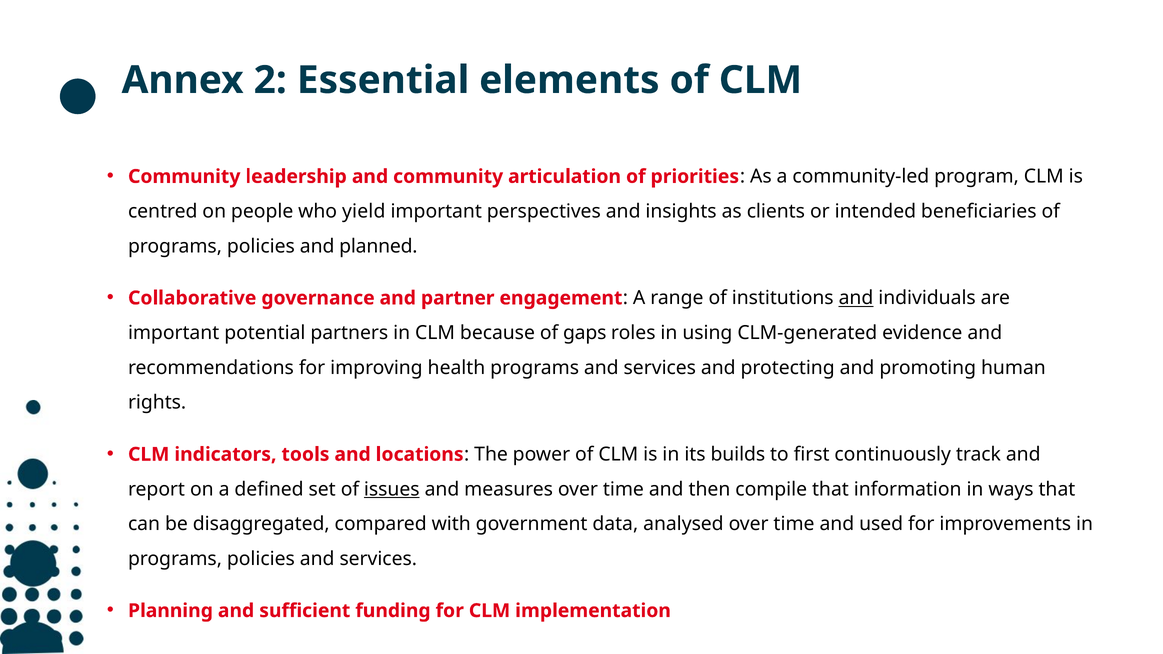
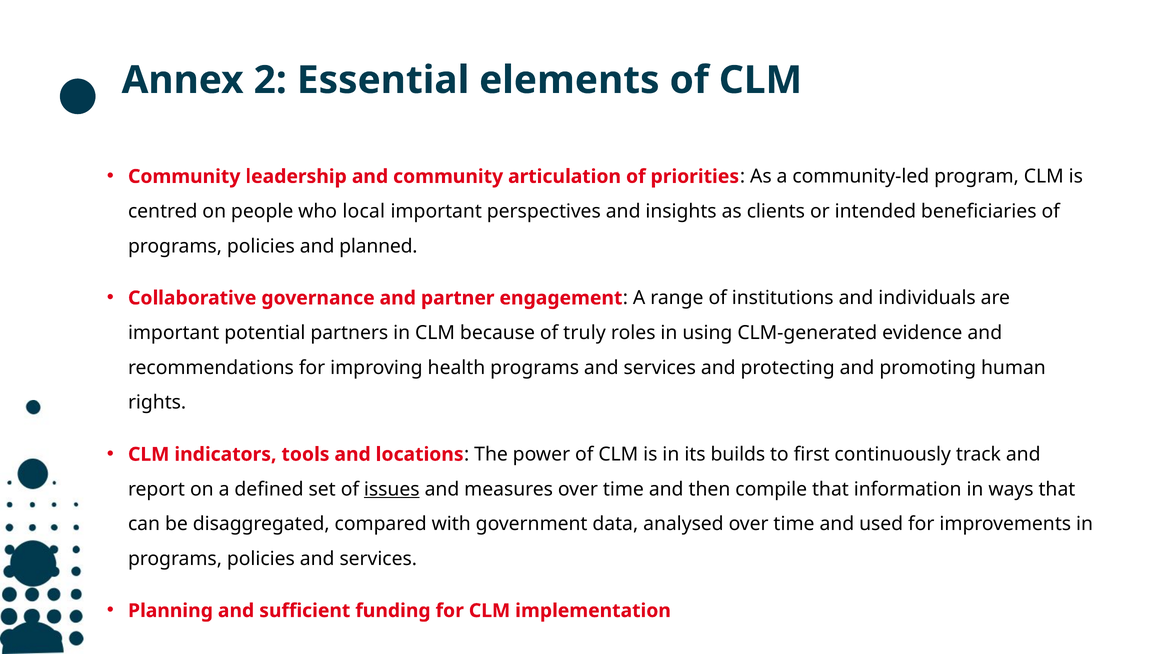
yield: yield -> local (364, 211)
and underline: present -> none (856, 298)
gaps: gaps -> truly (585, 333)
